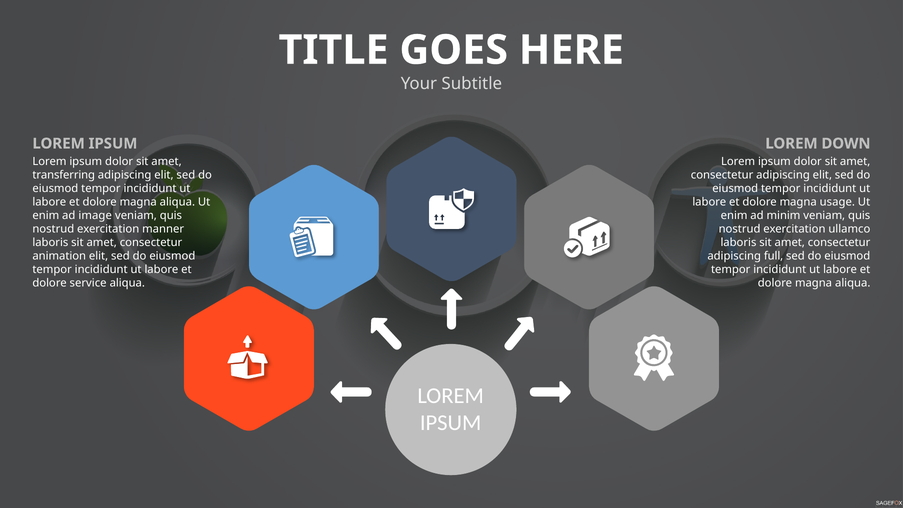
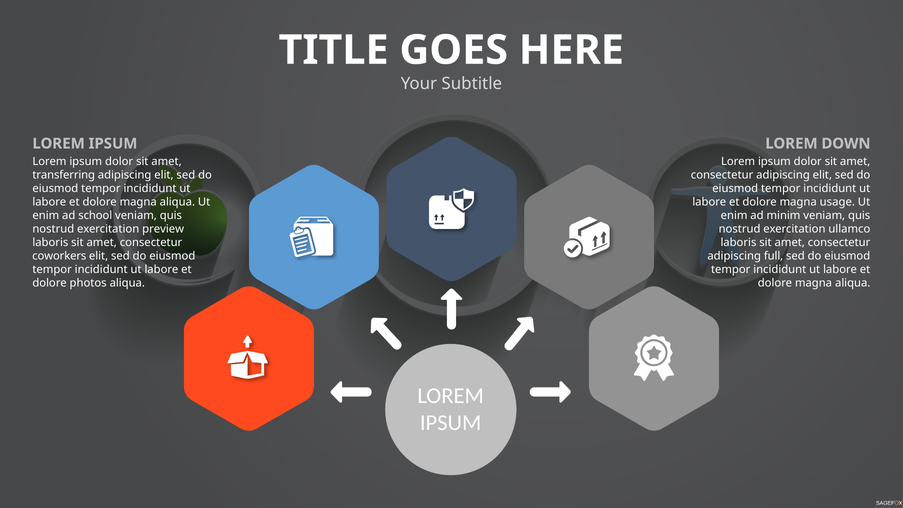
image: image -> school (95, 216)
manner: manner -> preview (163, 229)
animation: animation -> coworkers (59, 256)
service: service -> photos (88, 283)
